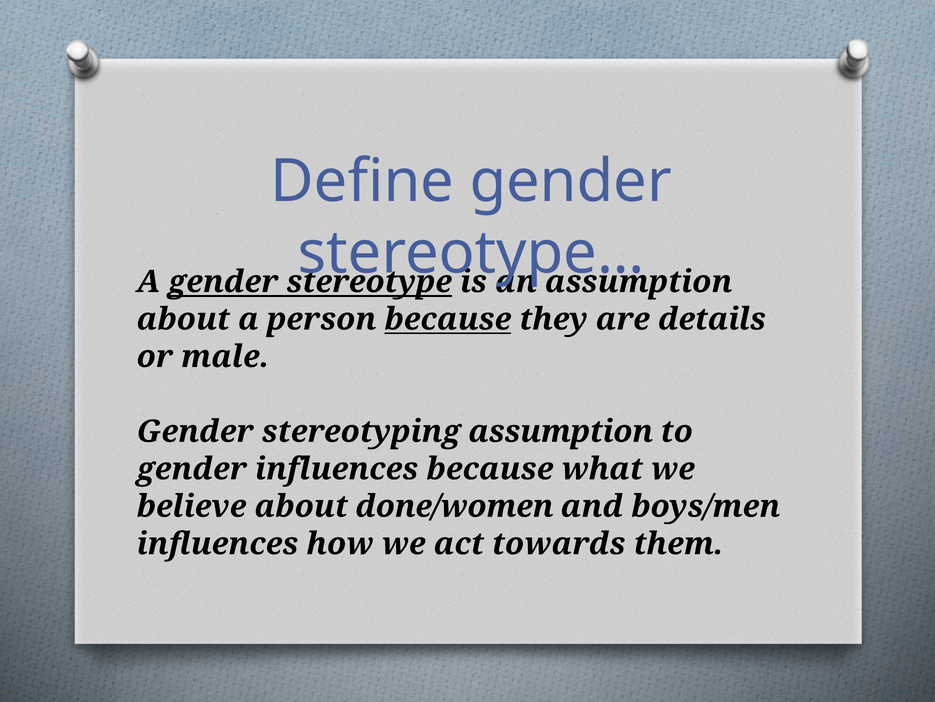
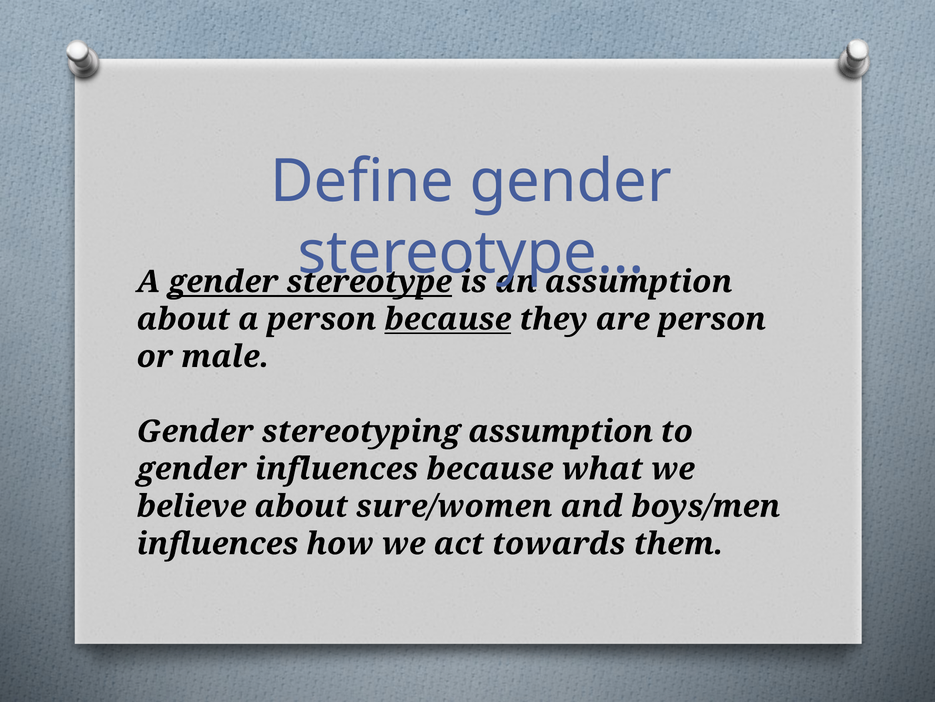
are details: details -> person (712, 319)
done/women: done/women -> sure/women (454, 506)
